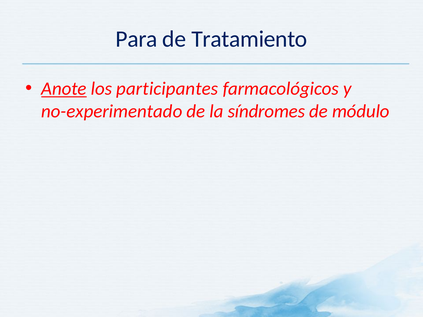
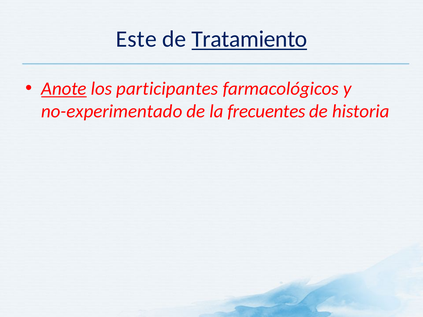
Para: Para -> Este (136, 39)
Tratamiento underline: none -> present (249, 39)
síndromes: síndromes -> frecuentes (266, 111)
módulo: módulo -> historia (361, 111)
